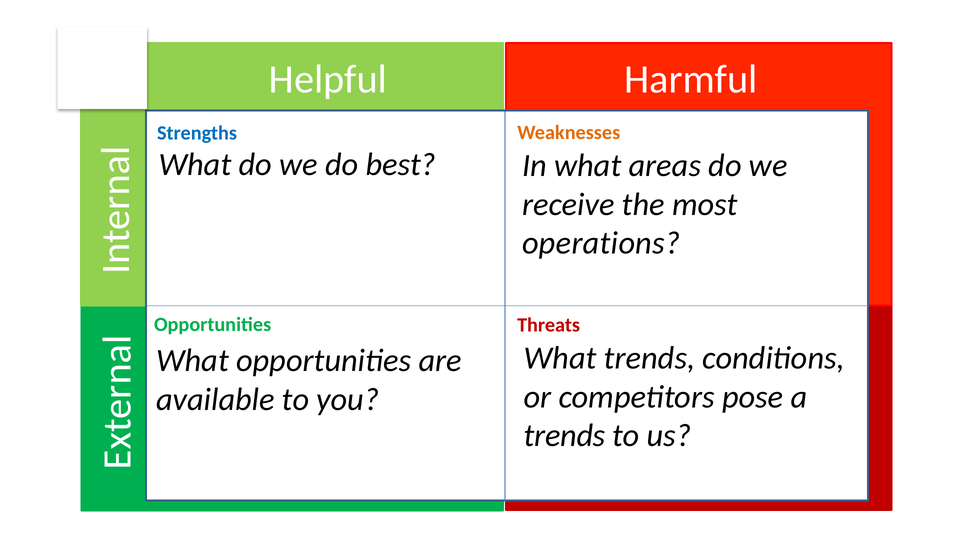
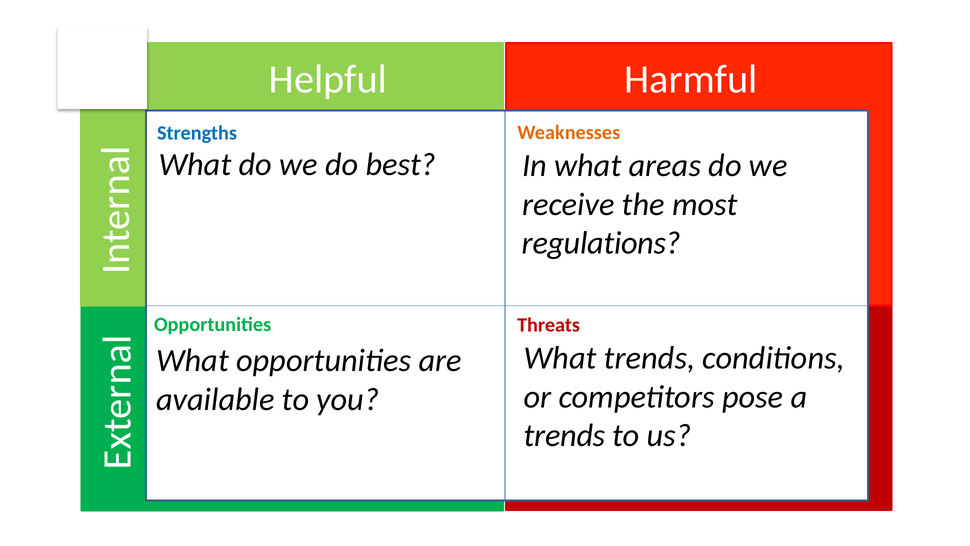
operations: operations -> regulations (601, 243)
